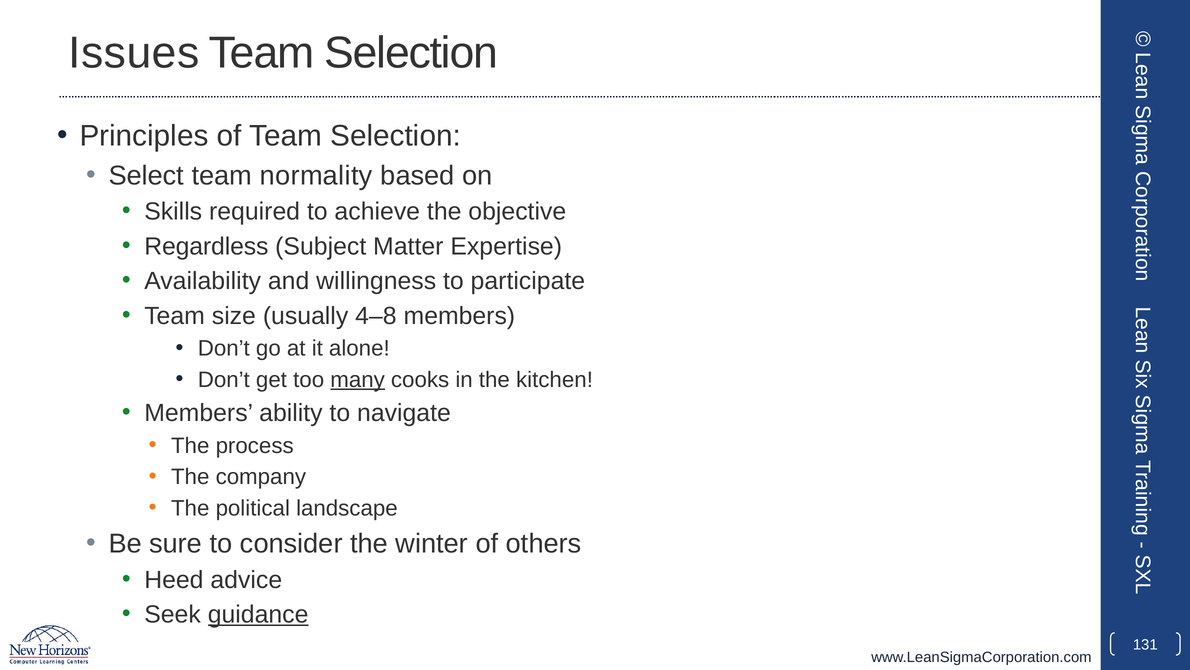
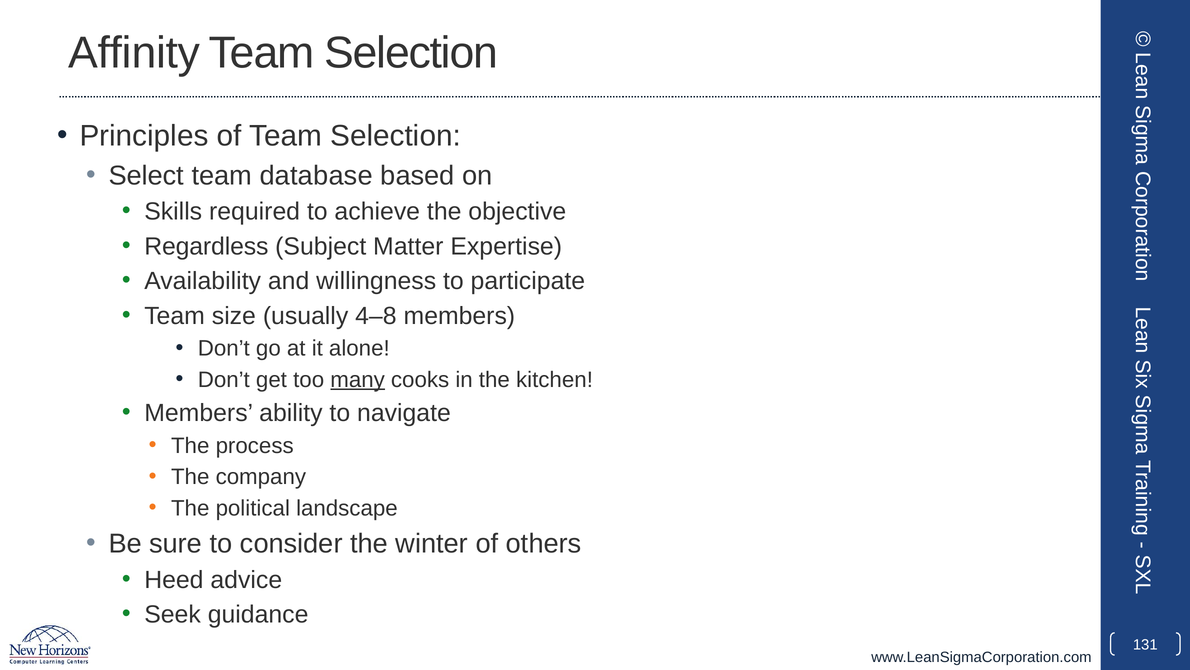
Issues: Issues -> Affinity (134, 53)
normality: normality -> database (316, 175)
guidance underline: present -> none (258, 614)
